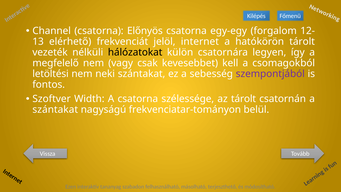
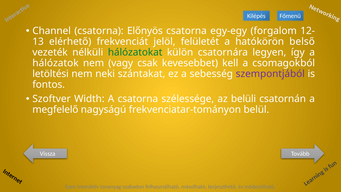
internet: internet -> felületét (200, 42)
hatókörön tárolt: tárolt -> belső (302, 42)
hálózatokat colour: black -> green (135, 52)
megfelelő: megfelelő -> hálózatok (56, 63)
az tárolt: tárolt -> belüli (244, 99)
szántakat: szántakat -> megfelelő (55, 110)
